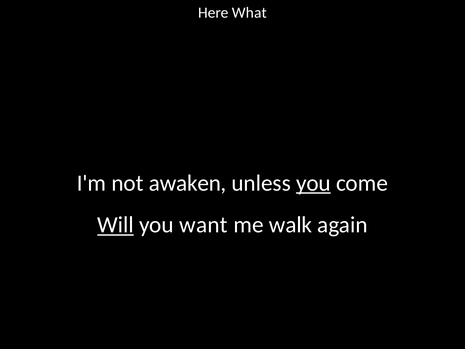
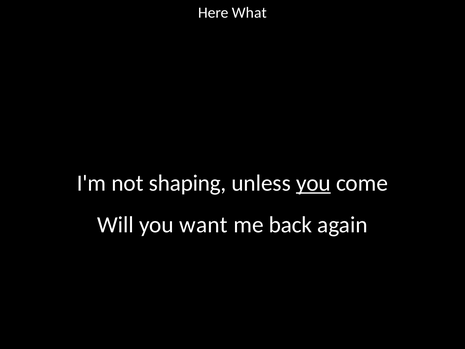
awaken: awaken -> shaping (188, 183)
Will underline: present -> none (115, 225)
walk: walk -> back (291, 225)
